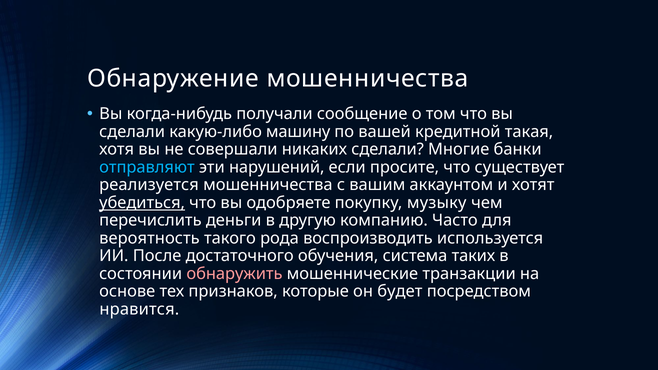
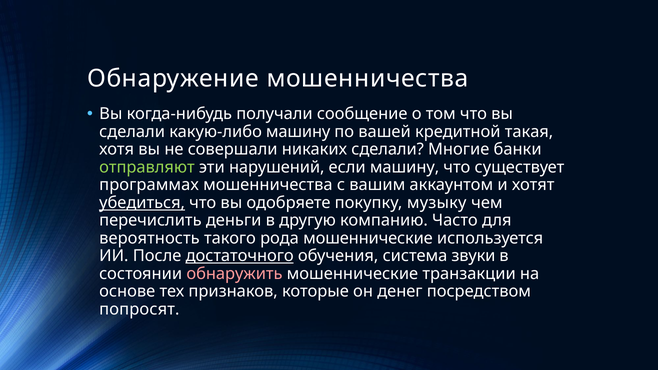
отправляют colour: light blue -> light green (147, 167)
если просите: просите -> машину (405, 167)
реализуется: реализуется -> программах (149, 185)
рода воспроизводить: воспроизводить -> мошеннические (368, 238)
достаточного underline: none -> present (240, 256)
таких: таких -> звуки (473, 256)
будет: будет -> денег (400, 292)
нравится: нравится -> попросят (139, 309)
